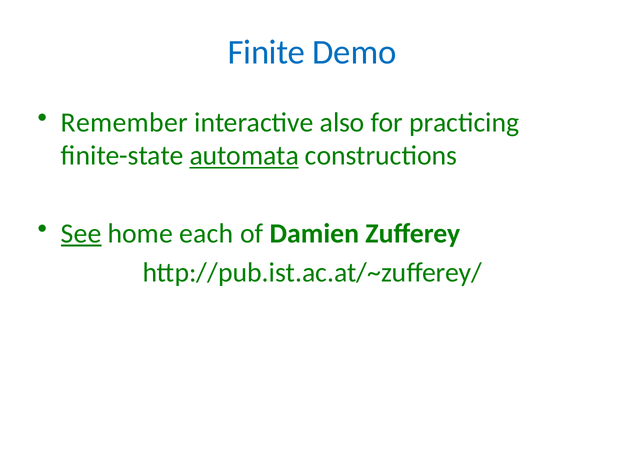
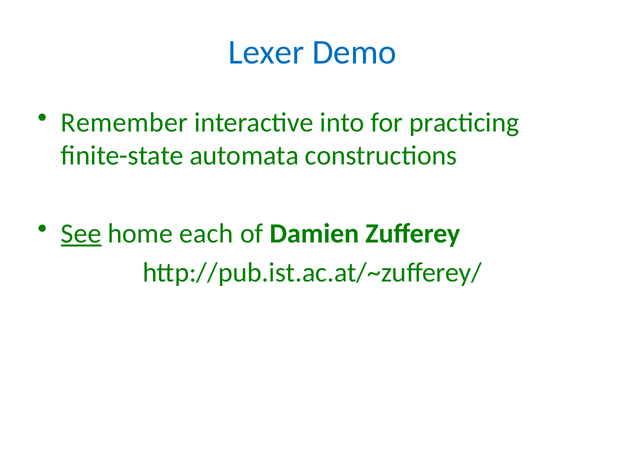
Finite: Finite -> Lexer (266, 52)
also: also -> into (342, 122)
automata underline: present -> none (244, 156)
